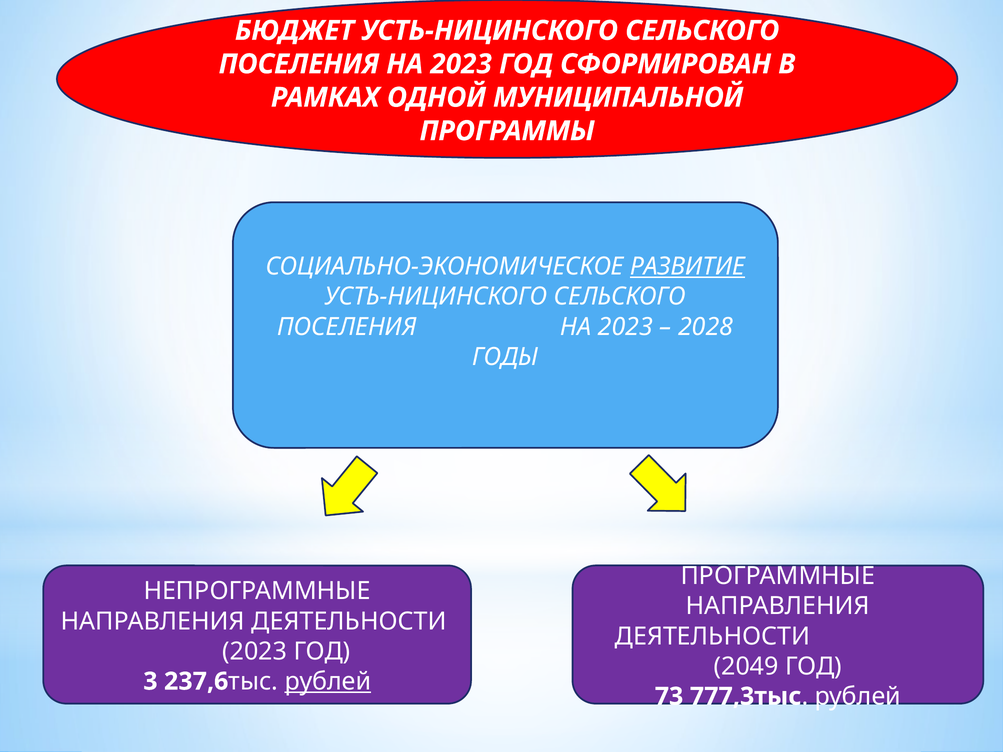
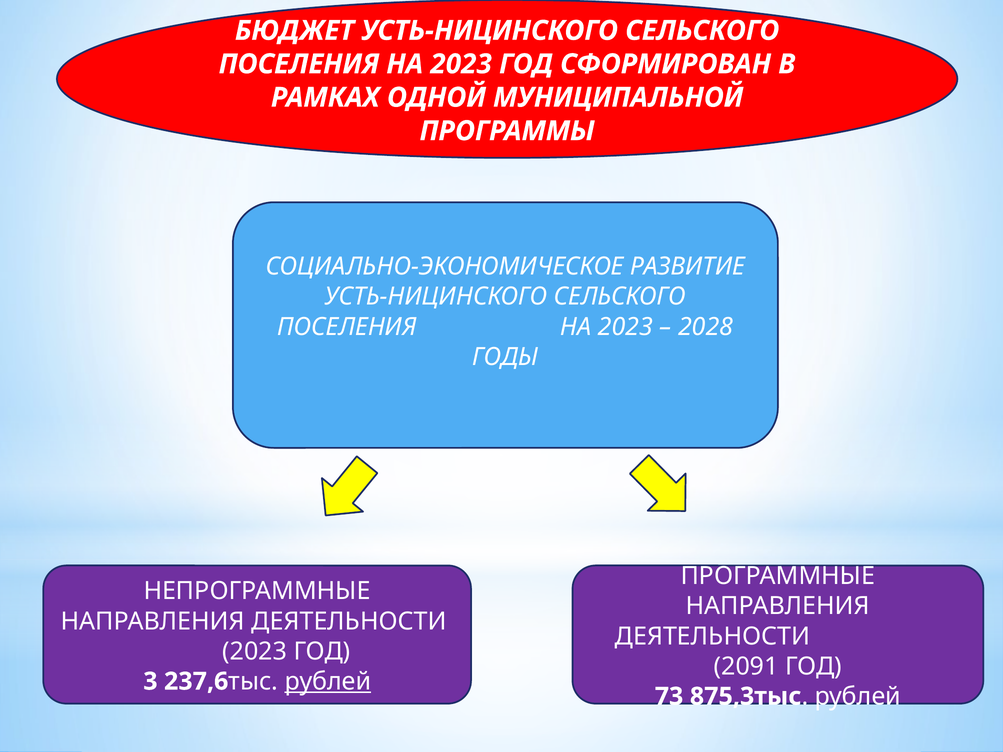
РАЗВИТИЕ underline: present -> none (688, 267)
2049: 2049 -> 2091 (746, 667)
777,3тыс: 777,3тыс -> 875,3тыс (746, 697)
